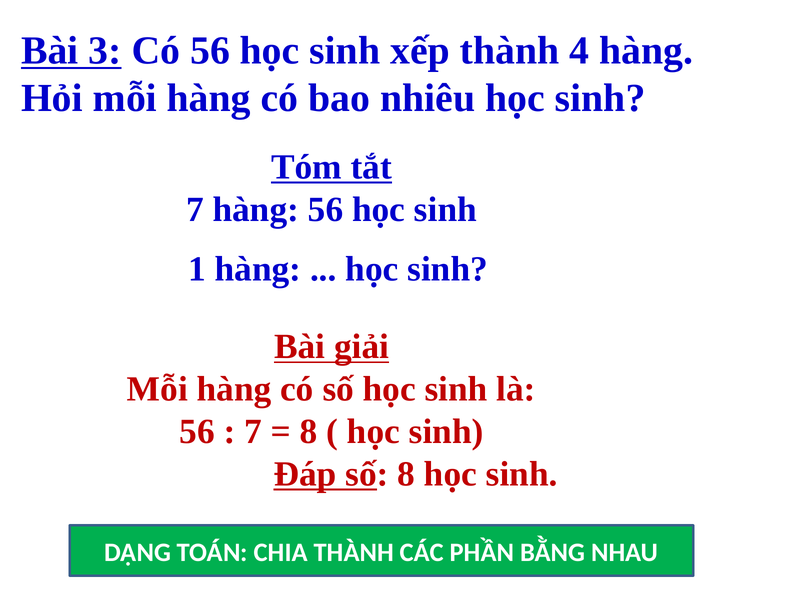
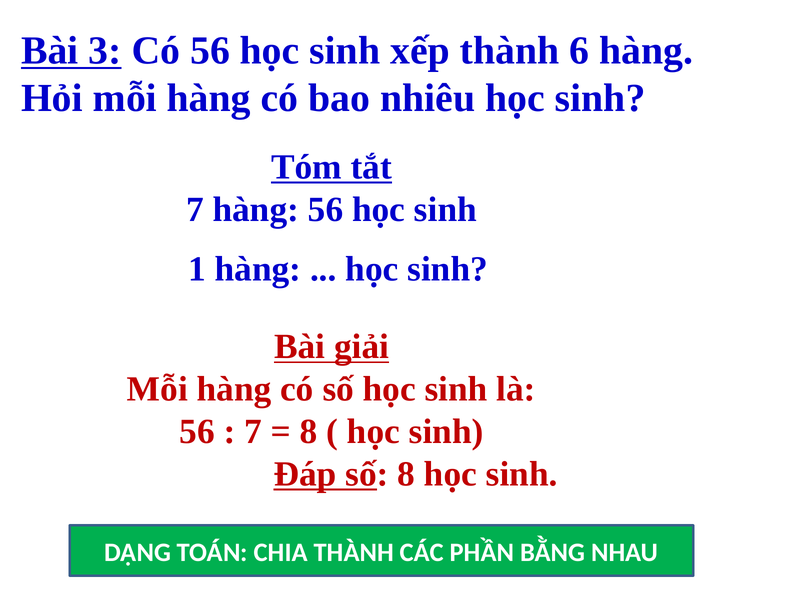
4: 4 -> 6 (579, 50)
